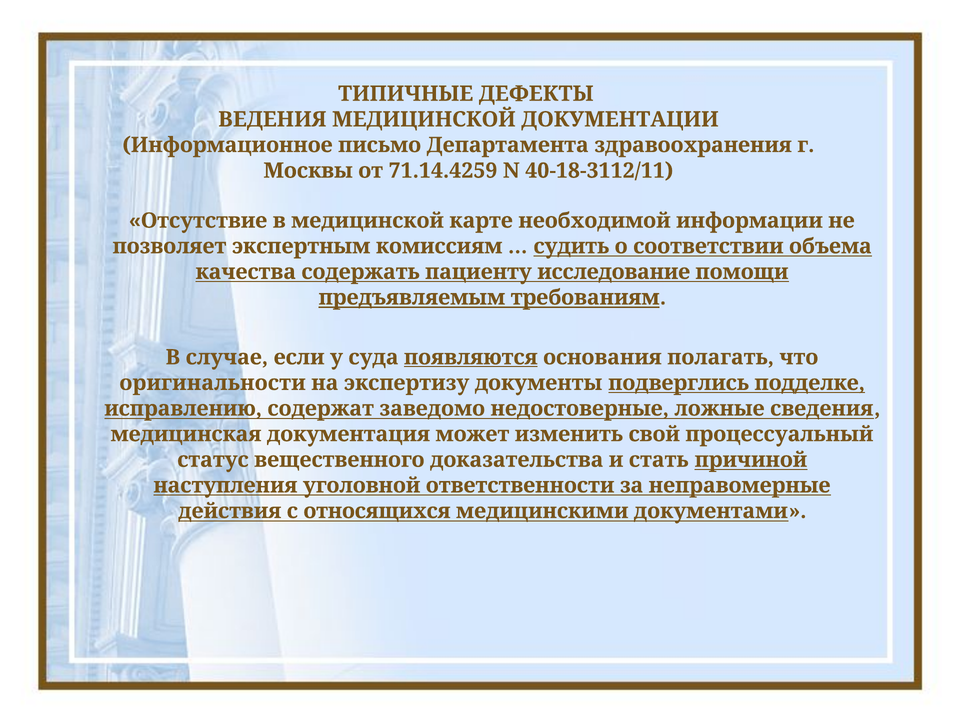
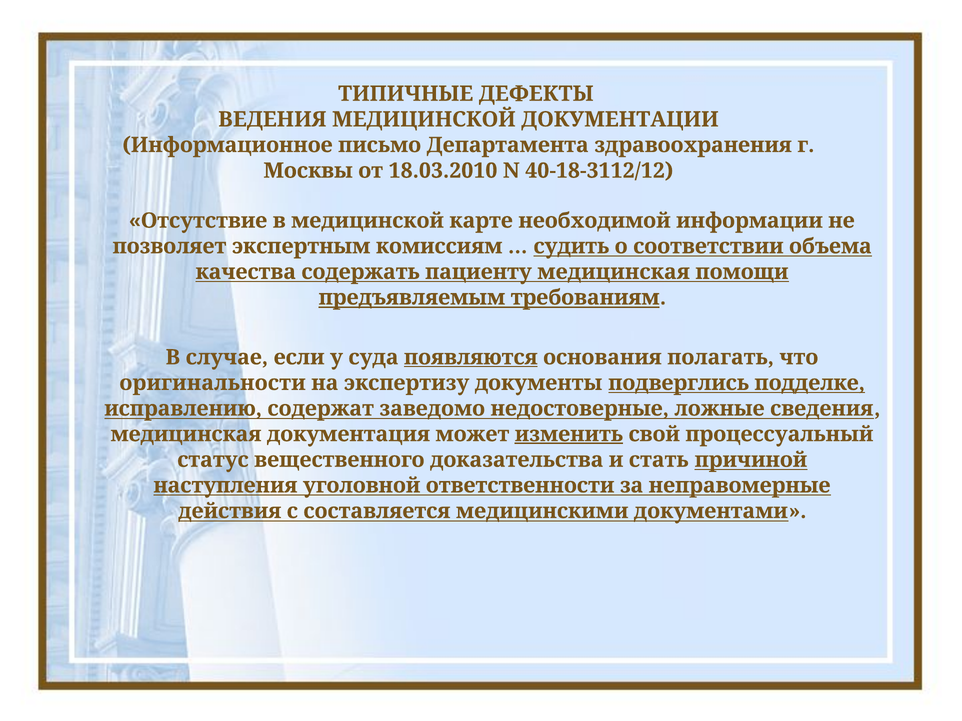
71.14.4259: 71.14.4259 -> 18.03.2010 (443, 171)
40-18-3112/11: 40-18-3112/11 -> 40-18-3112/12 (599, 171)
пациенту исследование: исследование -> медицинская (614, 272)
изменить underline: none -> present (569, 434)
относящихся: относящихся -> составляется (377, 511)
